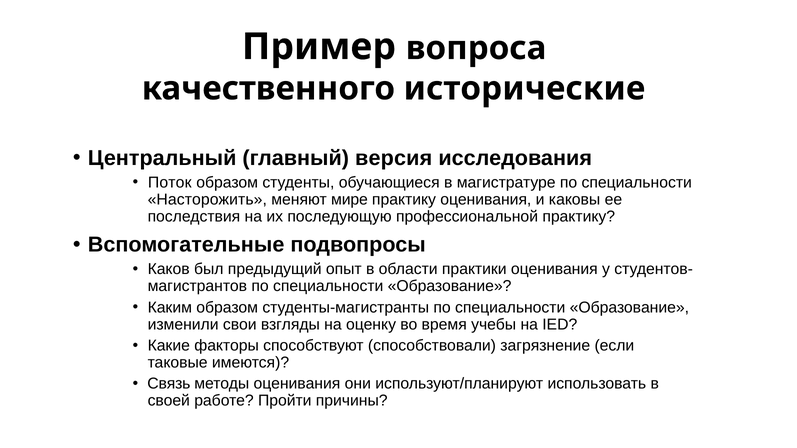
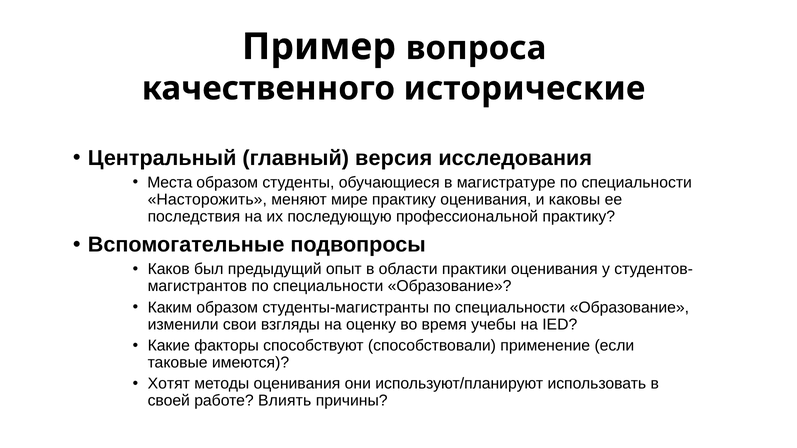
Поток: Поток -> Места (170, 182)
загрязнение: загрязнение -> применение (545, 346)
Связь: Связь -> Хотят (169, 384)
Пройти: Пройти -> Влиять (285, 401)
